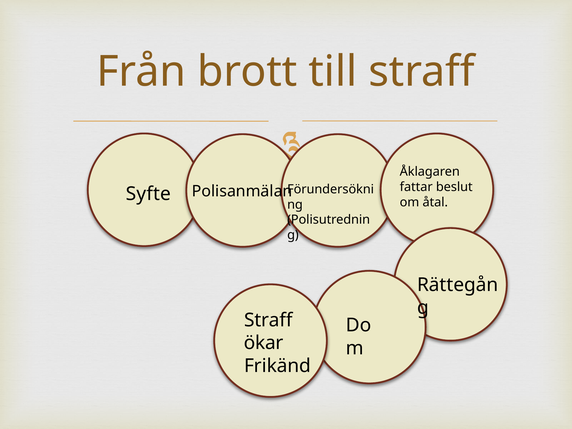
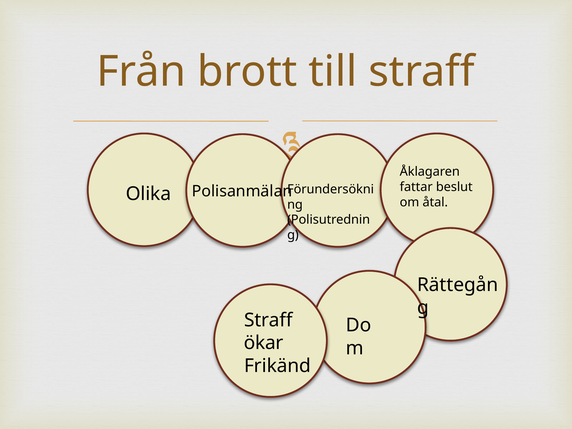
Syfte: Syfte -> Olika (148, 194)
